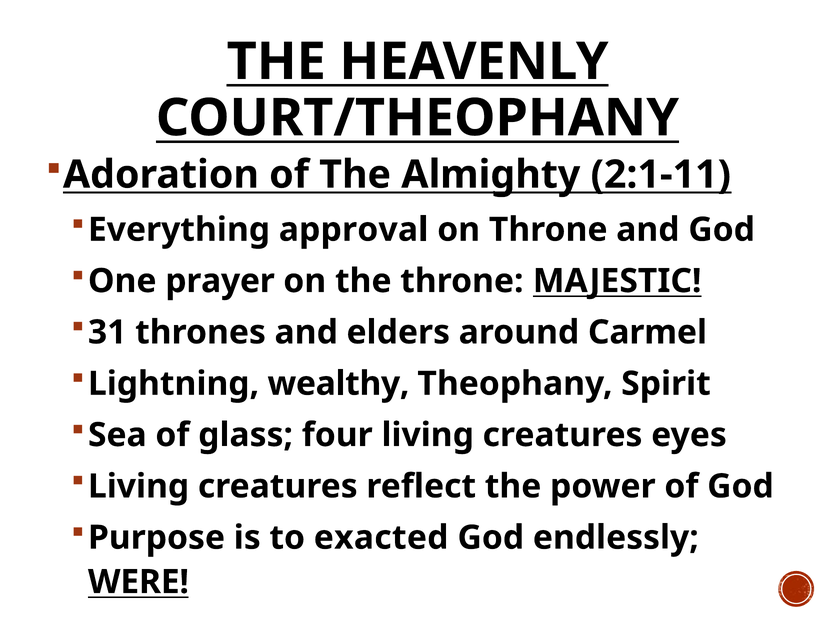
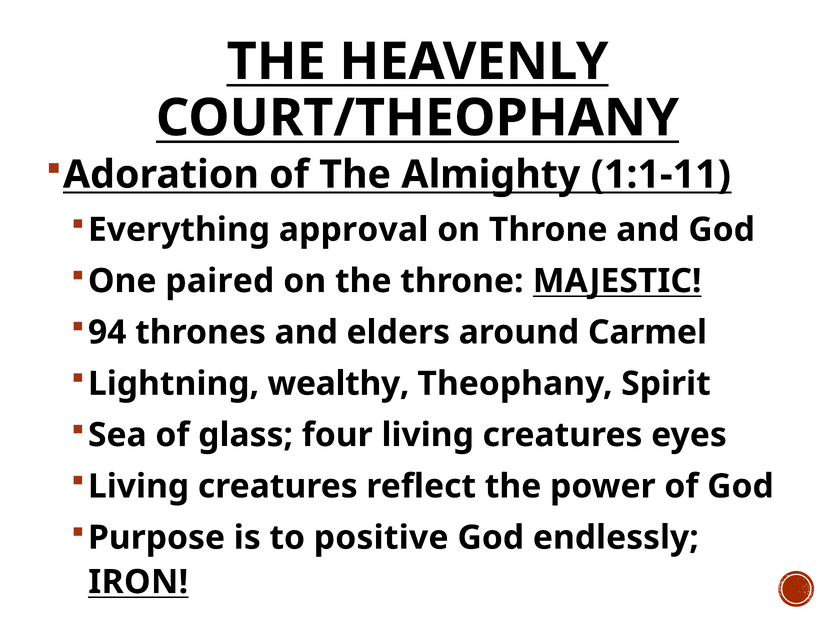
2:1-11: 2:1-11 -> 1:1-11 (661, 175)
prayer: prayer -> paired (220, 281)
31: 31 -> 94 (107, 332)
exacted: exacted -> positive (381, 538)
WERE: WERE -> IRON (138, 582)
